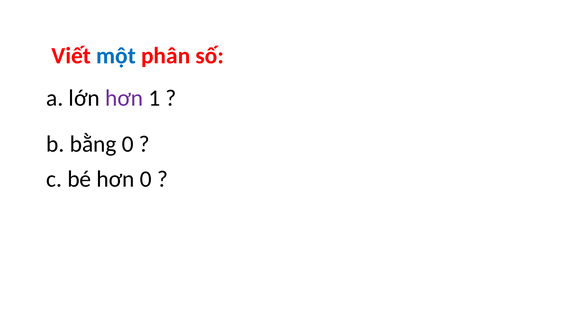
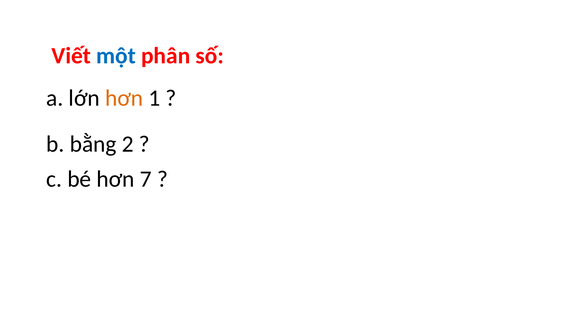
hơn colour: purple -> orange (124, 98)
bằng 0: 0 -> 2 (128, 144)
hơn 0: 0 -> 7 (146, 179)
